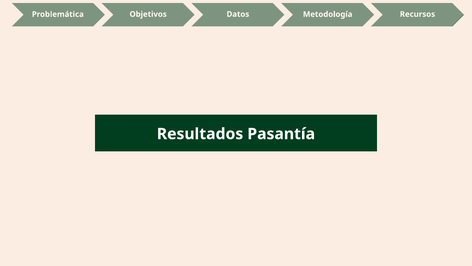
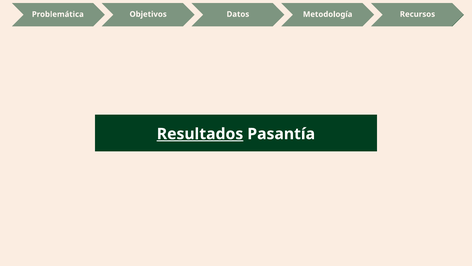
Resultados underline: none -> present (200, 134)
